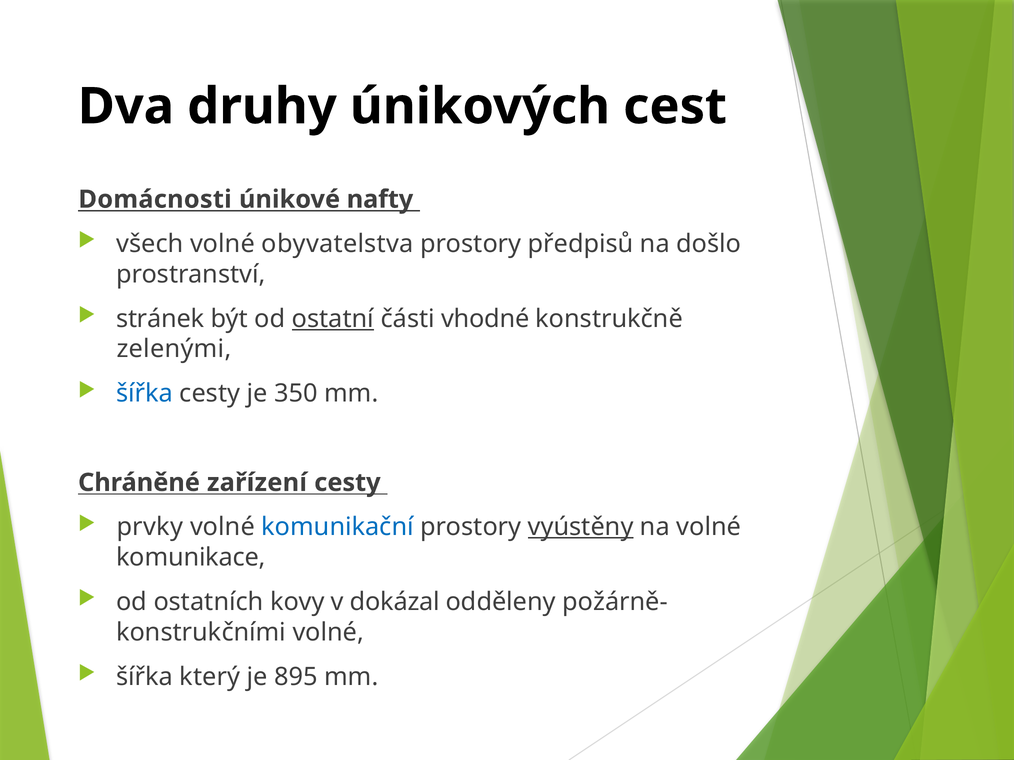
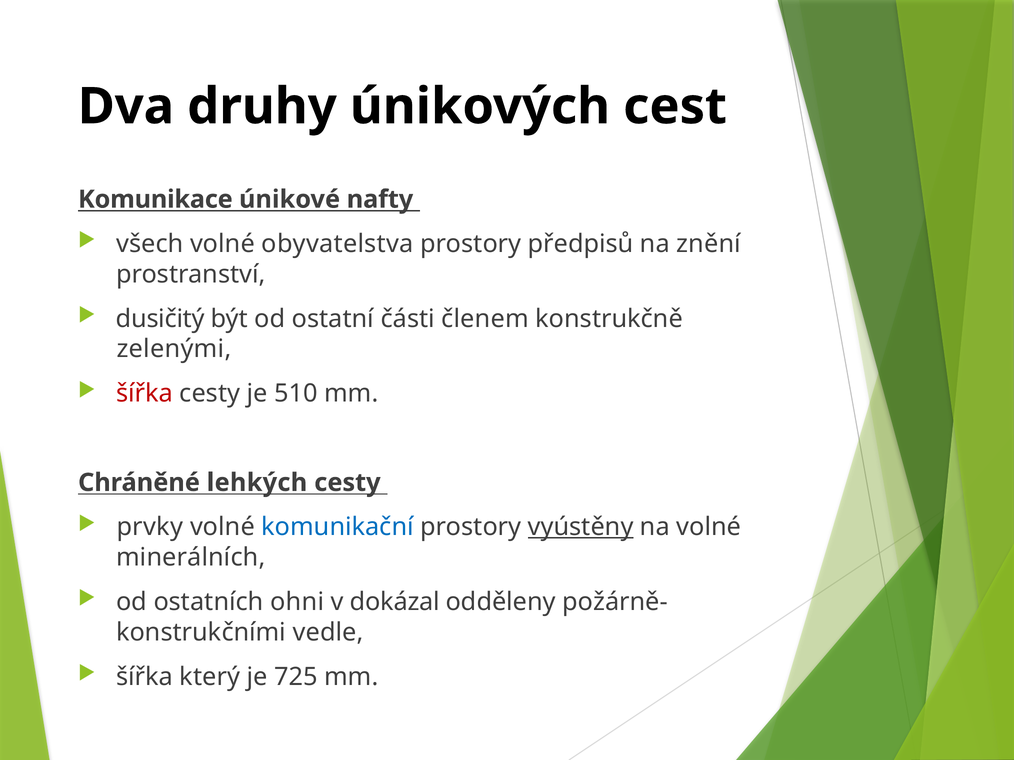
Domácnosti: Domácnosti -> Komunikace (155, 200)
došlo: došlo -> znění (709, 244)
stránek: stránek -> dusičitý (160, 319)
ostatní underline: present -> none (333, 319)
vhodné: vhodné -> členem (485, 319)
šířka colour: blue -> red (145, 394)
350: 350 -> 510 (296, 394)
zařízení: zařízení -> lehkých (257, 483)
komunikace: komunikace -> minerálních (191, 558)
kovy: kovy -> ohni (297, 602)
volné: volné -> vedle (328, 633)
895: 895 -> 725 (296, 677)
